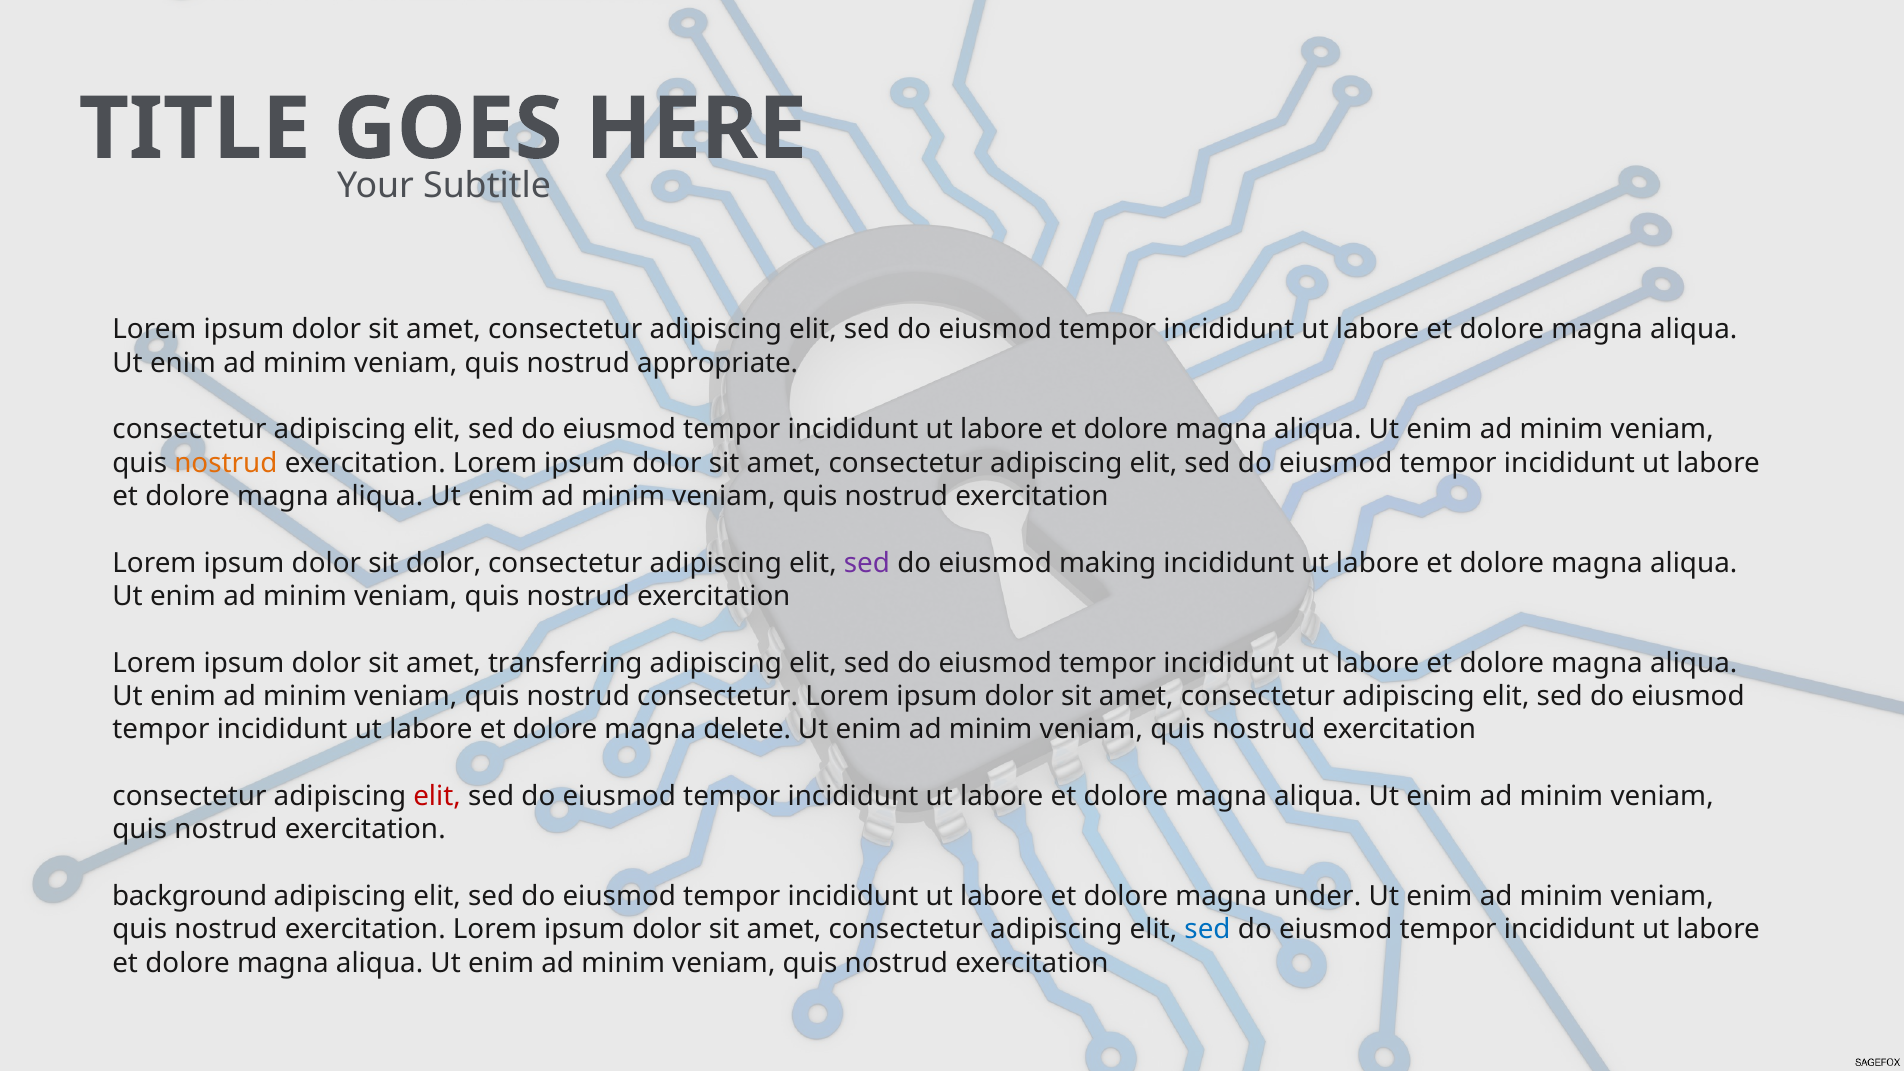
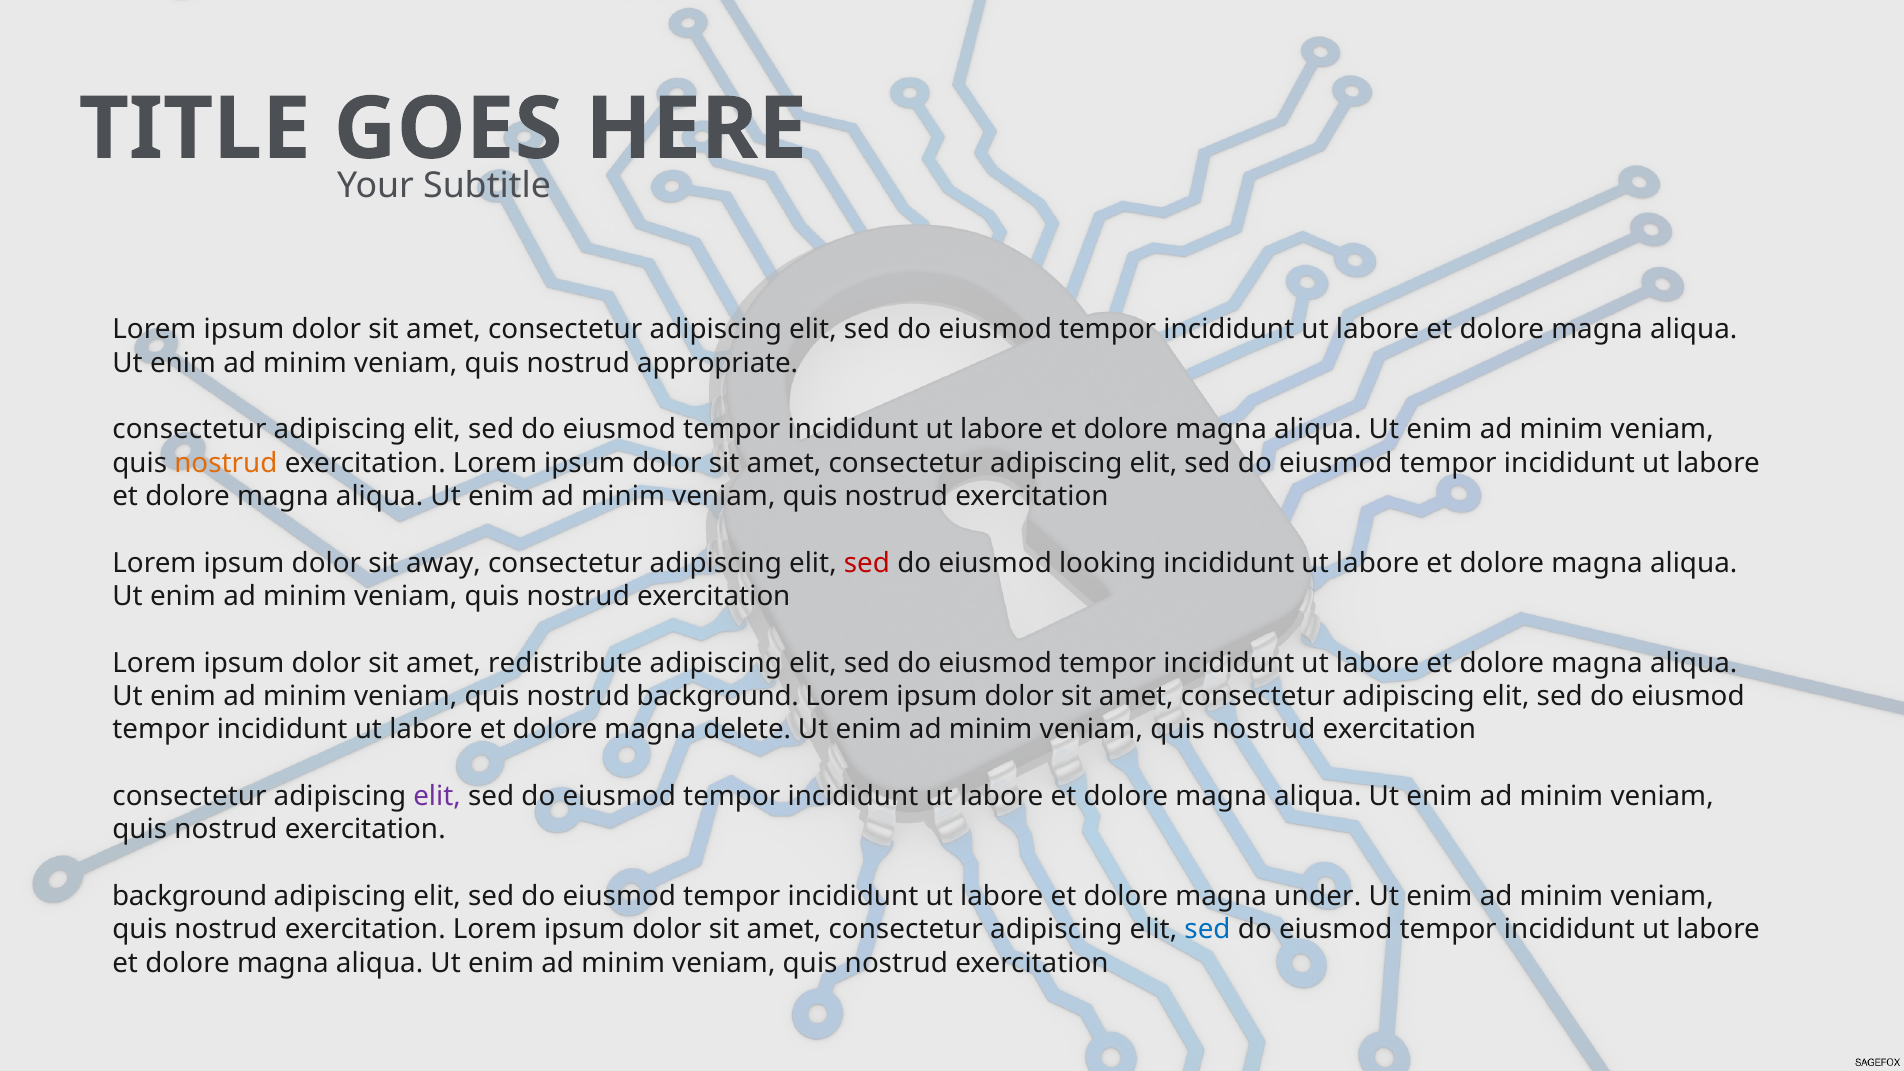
sit dolor: dolor -> away (443, 563)
sed colour: purple -> red (867, 563)
making: making -> looking (1108, 563)
transferring: transferring -> redistribute (565, 663)
nostrud consectetur: consectetur -> background (718, 696)
elit colour: red -> purple (437, 796)
